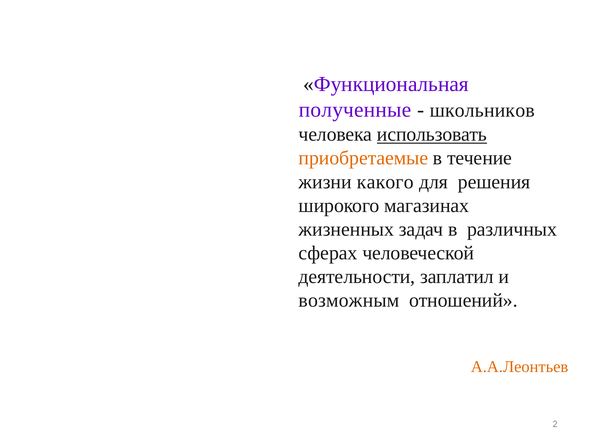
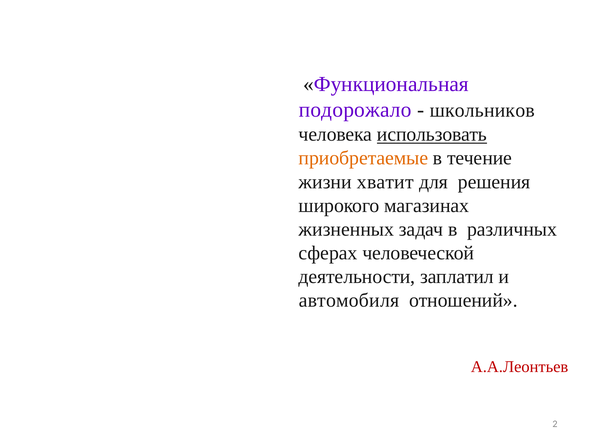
полученные: полученные -> подорожало (355, 110)
какого: какого -> хватит (385, 182)
возможным: возможным -> автомобиля (349, 301)
А.А.Леонтьев colour: orange -> red (520, 367)
